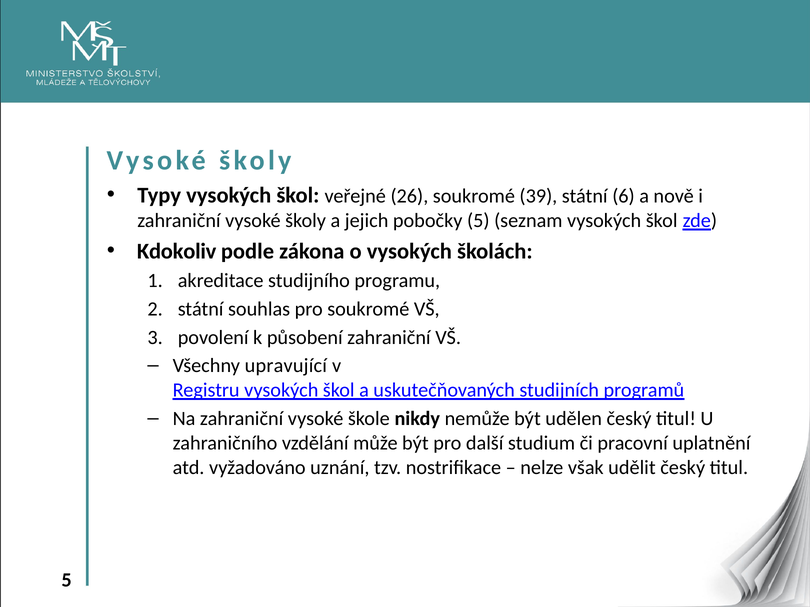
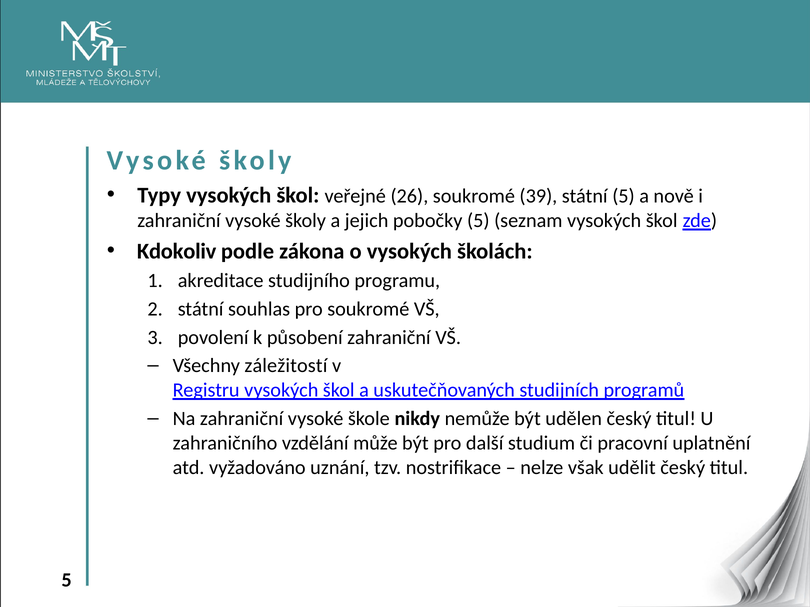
státní 6: 6 -> 5 (623, 196)
upravující: upravující -> záležitostí (286, 366)
